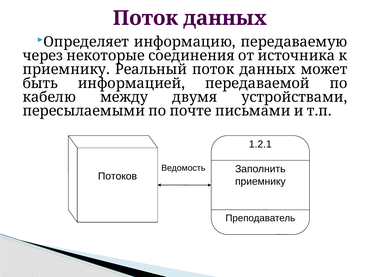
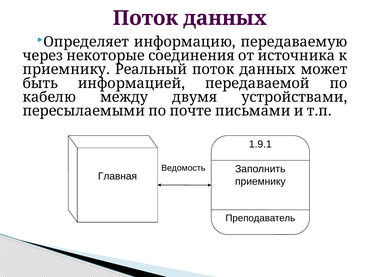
1.2.1: 1.2.1 -> 1.9.1 (260, 144)
Потоков: Потоков -> Главная (118, 176)
